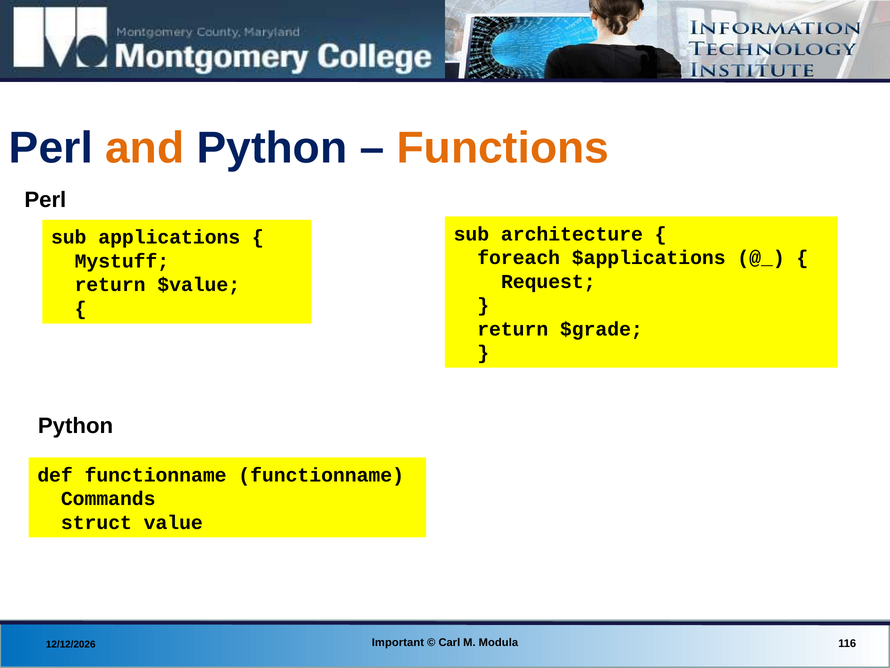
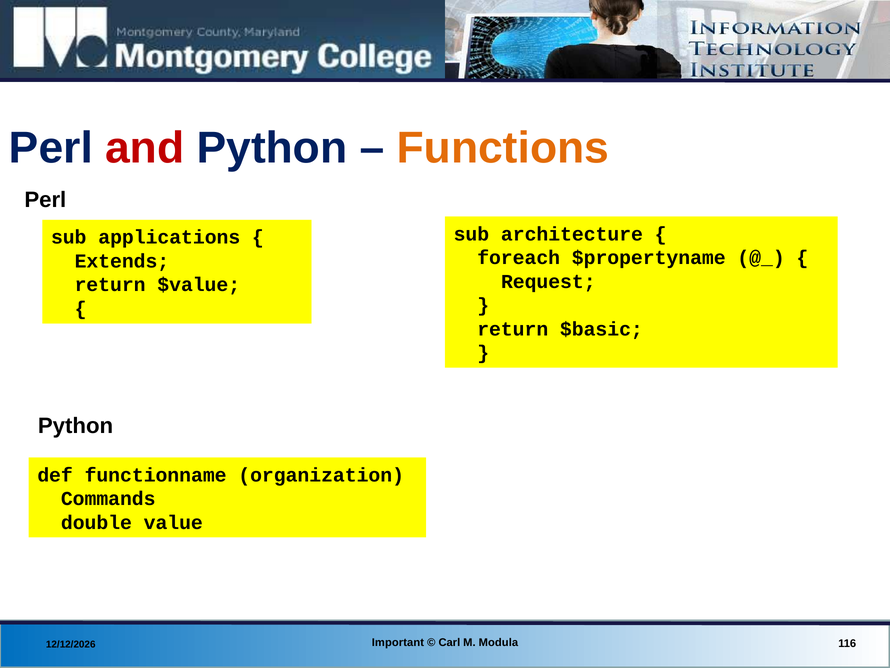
and colour: orange -> red (145, 148)
$applications: $applications -> $propertyname (649, 258)
Mystuff: Mystuff -> Extends (122, 261)
$grade: $grade -> $basic (601, 329)
functionname functionname: functionname -> organization (321, 475)
struct: struct -> double (96, 522)
